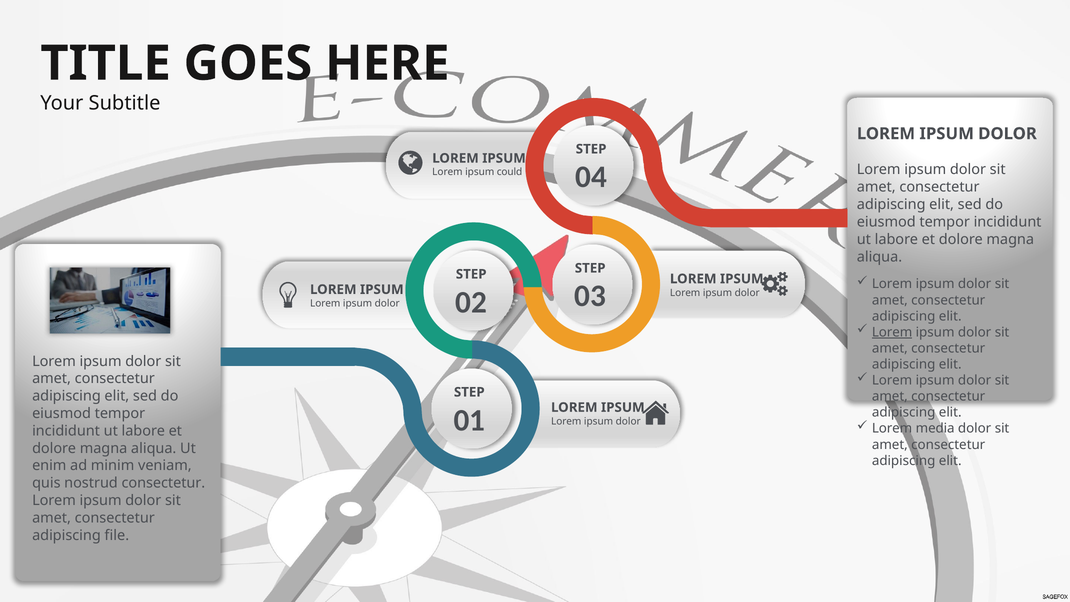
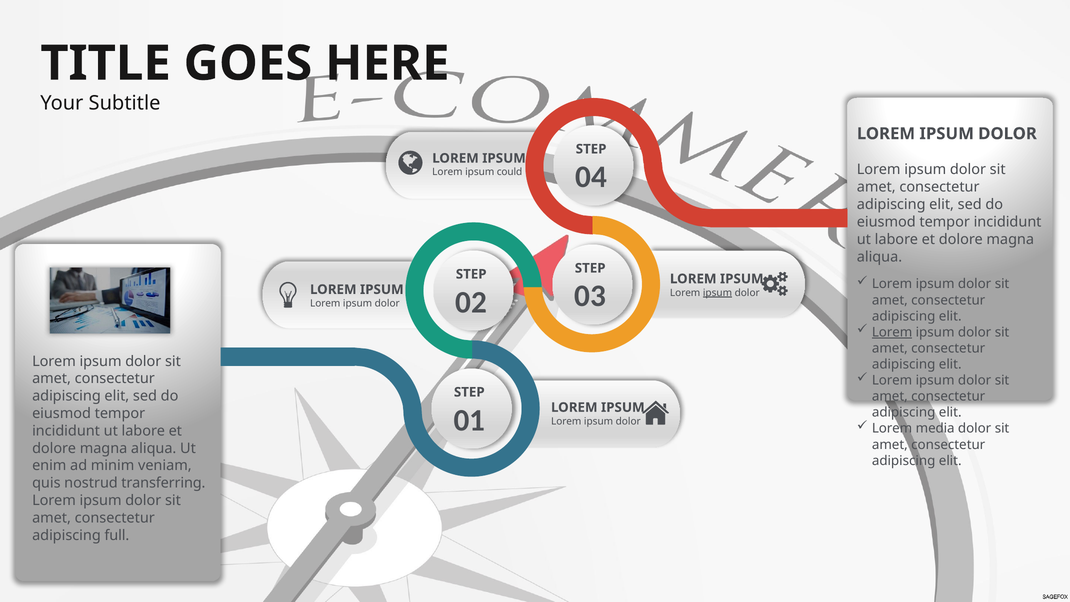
ipsum underline: none -> present (717, 293)
nostrud consectetur: consectetur -> transferring (163, 483)
file: file -> full (117, 535)
